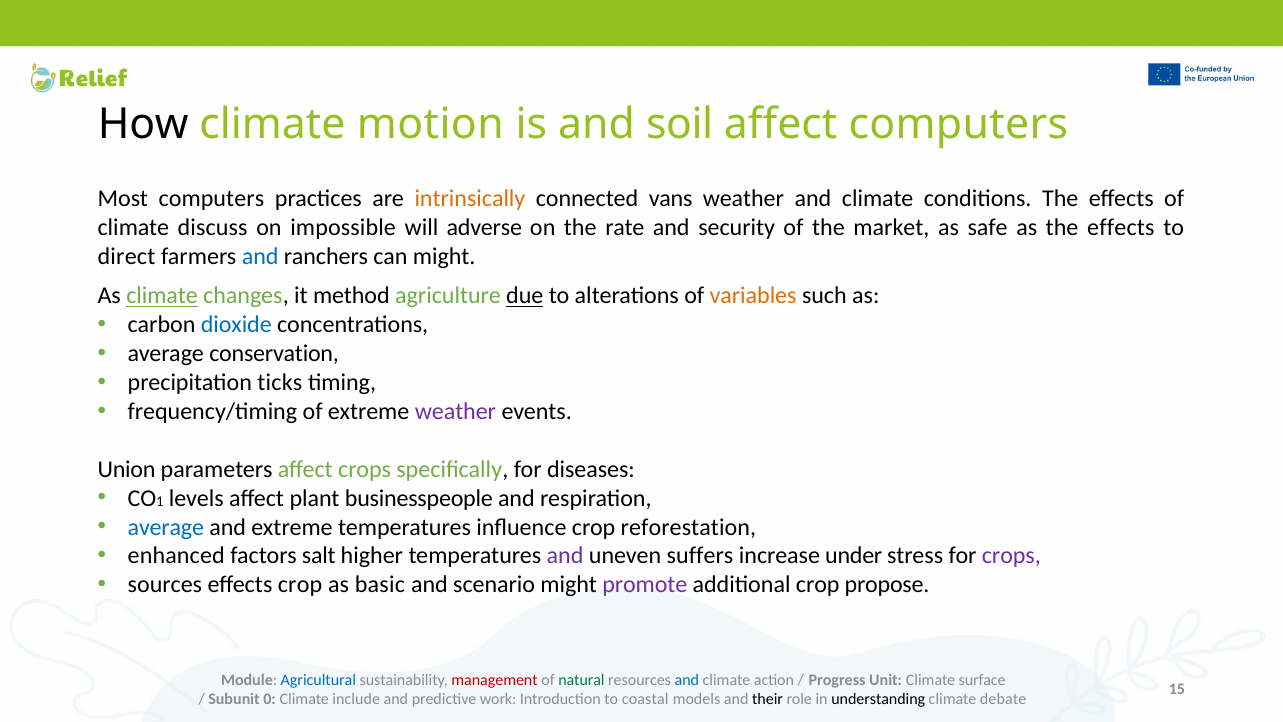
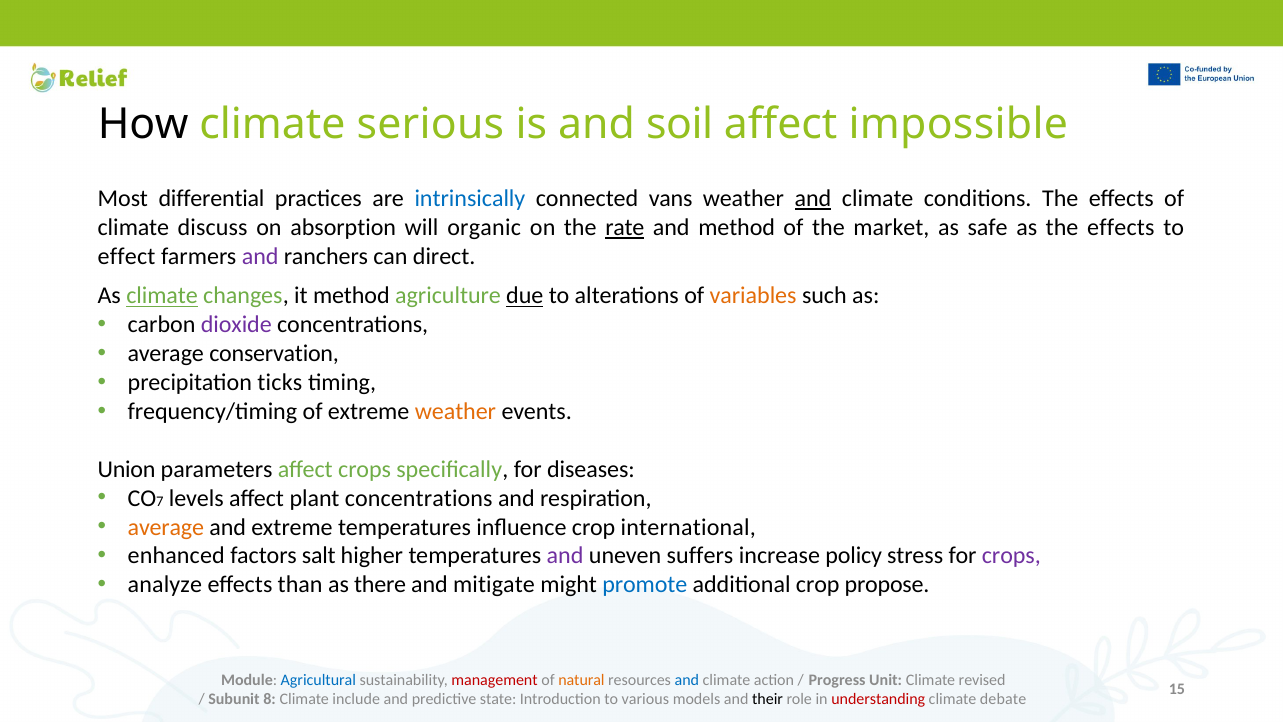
motion: motion -> serious (430, 125)
affect computers: computers -> impossible (958, 125)
Most computers: computers -> differential (212, 199)
intrinsically colour: orange -> blue (470, 199)
and underline: none -> present (813, 199)
impossible: impossible -> absorption (343, 228)
adverse: adverse -> organic (484, 228)
rate underline: none -> present (625, 228)
and security: security -> method (737, 228)
direct: direct -> effect (127, 256)
and colour: blue -> purple (260, 256)
can might: might -> direct (444, 256)
dioxide colour: blue -> purple (236, 325)
weather colour: purple -> orange (455, 411)
1: 1 -> 7 (160, 501)
plant businesspeople: businesspeople -> concentrations (419, 498)
average colour: blue -> orange (166, 527)
reforestation: reforestation -> international (688, 527)
under: under -> policy (854, 556)
sources: sources -> analyze (165, 585)
effects crop: crop -> than (300, 585)
basic: basic -> there (380, 585)
scenario: scenario -> mitigate (494, 585)
promote colour: purple -> blue (645, 585)
natural colour: green -> orange (581, 680)
surface: surface -> revised (982, 680)
0: 0 -> 8 (270, 699)
work: work -> state (498, 699)
coastal: coastal -> various (645, 699)
understanding colour: black -> red (878, 699)
